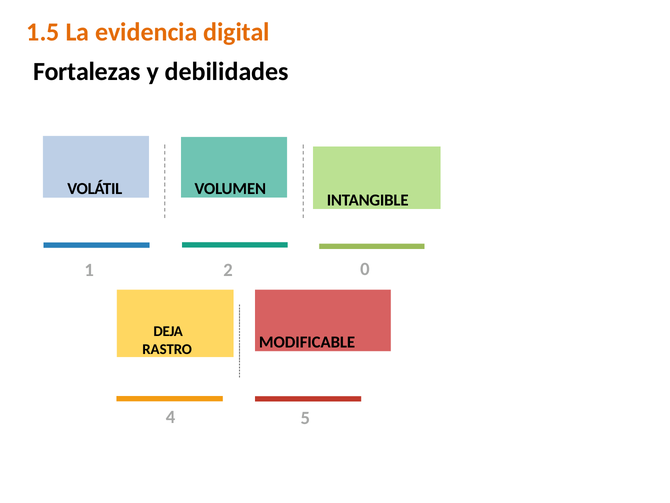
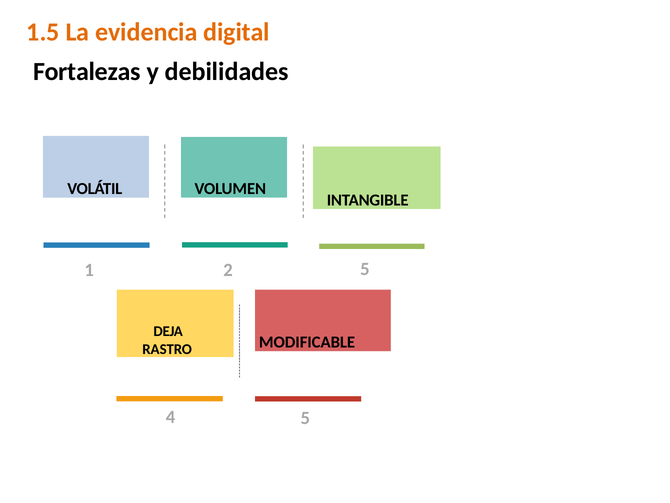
2 0: 0 -> 5 (365, 269)
